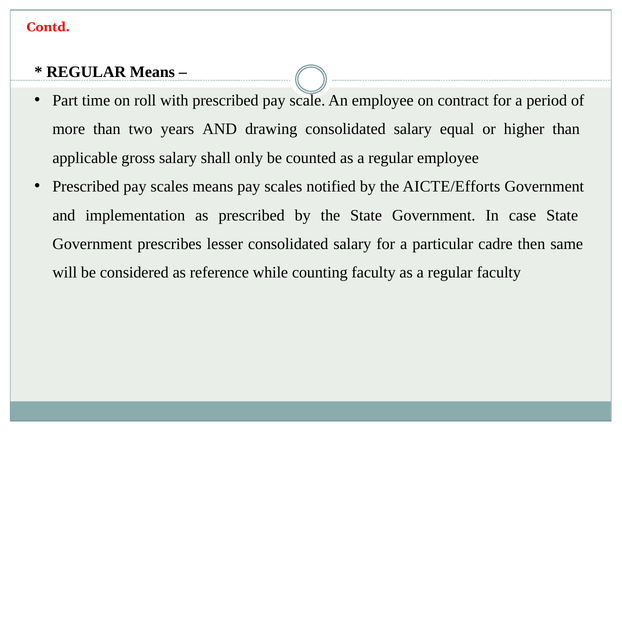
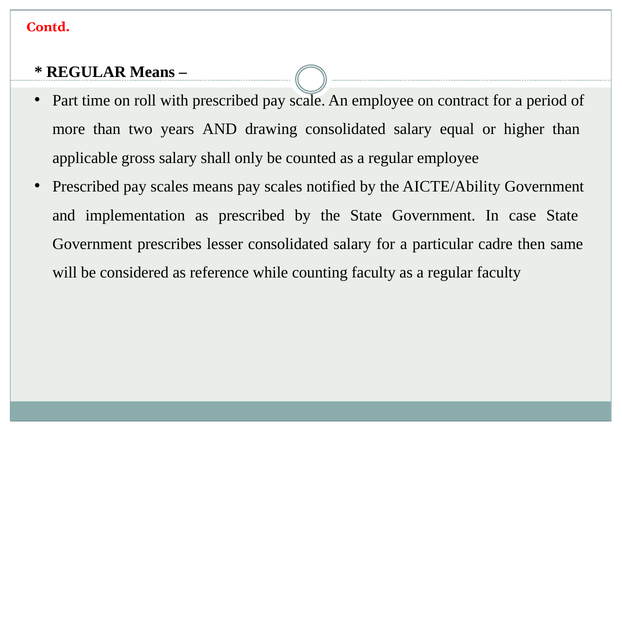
AICTE/Efforts: AICTE/Efforts -> AICTE/Ability (451, 187)
